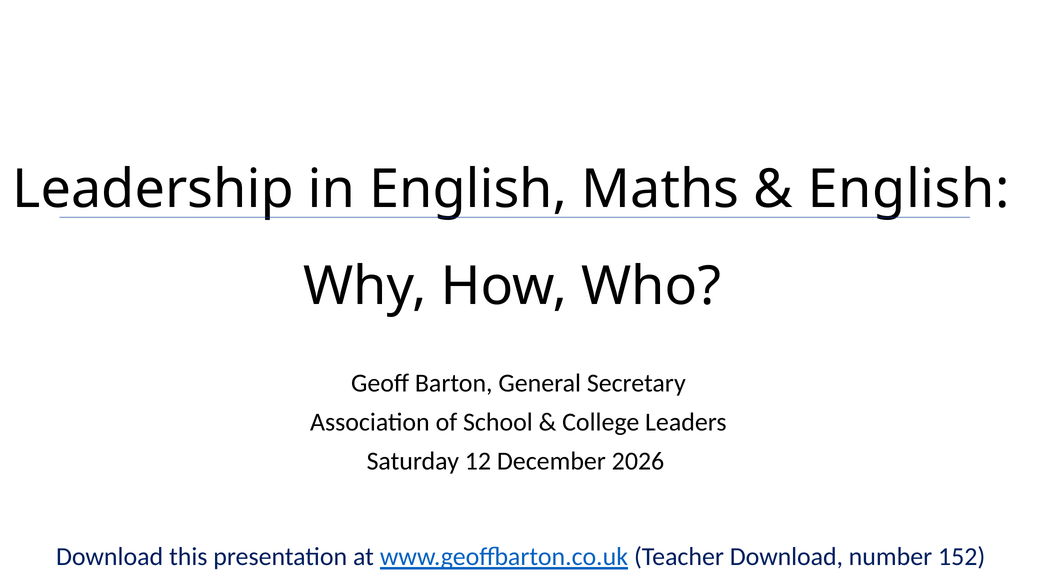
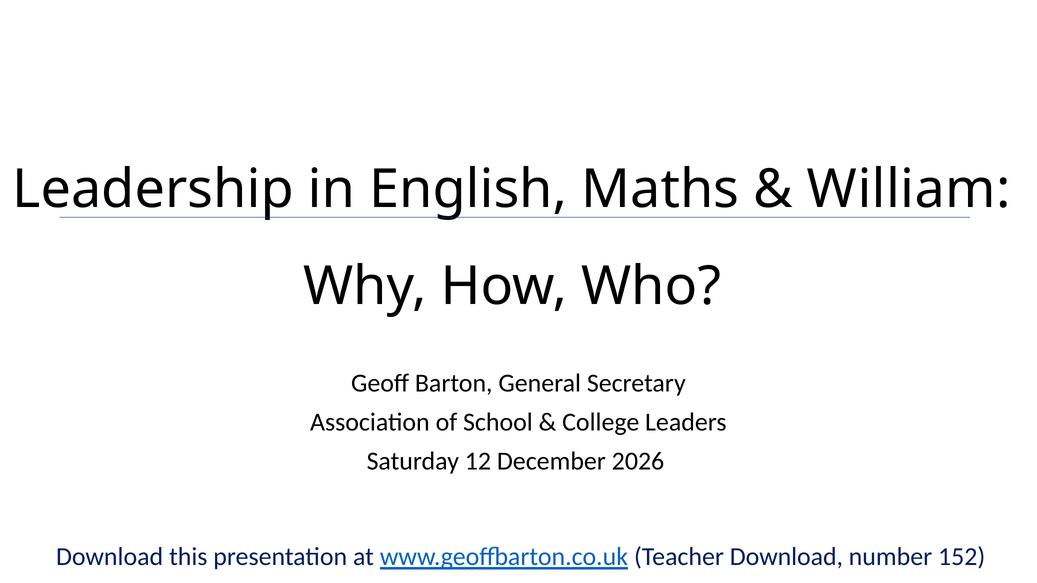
English: English -> William (909, 190)
